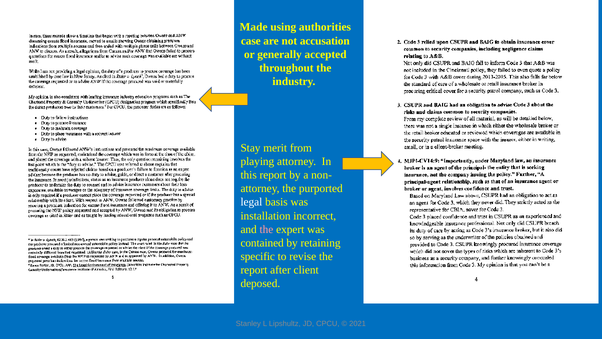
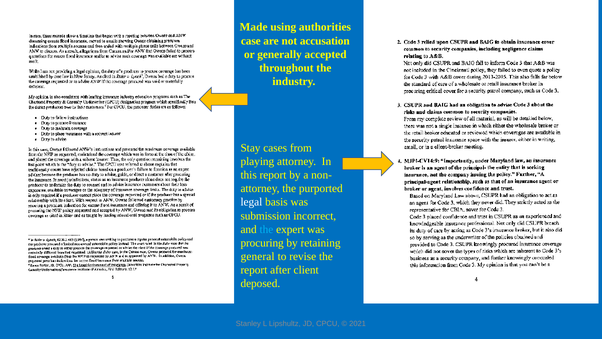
merit: merit -> cases (275, 148)
installation: installation -> submission (266, 216)
the colour: pink -> light blue (266, 229)
contained: contained -> procuring (262, 243)
specific: specific -> general (258, 256)
